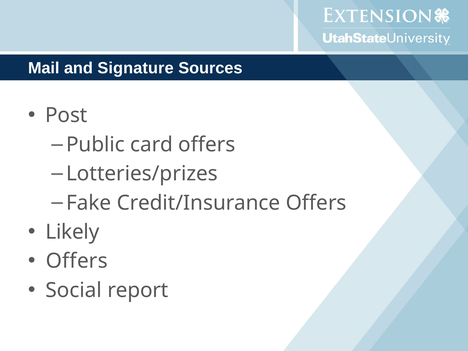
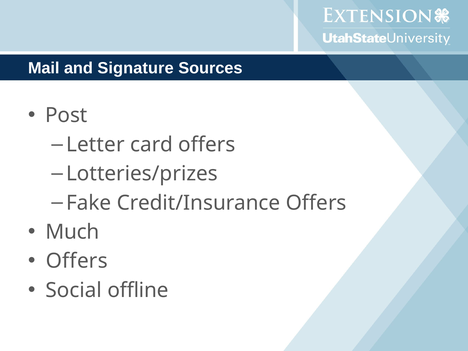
Public: Public -> Letter (95, 145)
Likely: Likely -> Much (72, 232)
report: report -> offline (138, 290)
